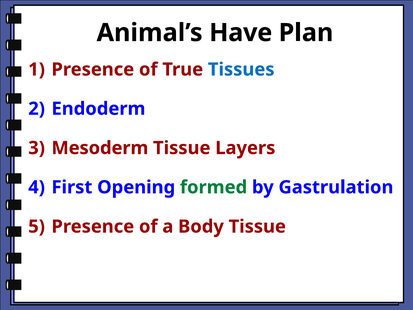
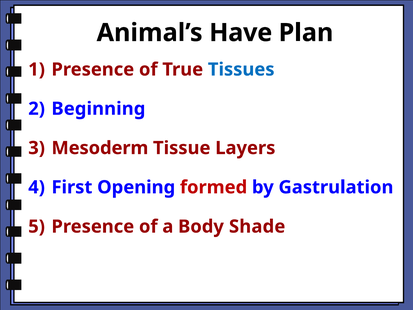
Endoderm: Endoderm -> Beginning (98, 109)
formed colour: green -> red (214, 187)
Body Tissue: Tissue -> Shade (257, 226)
